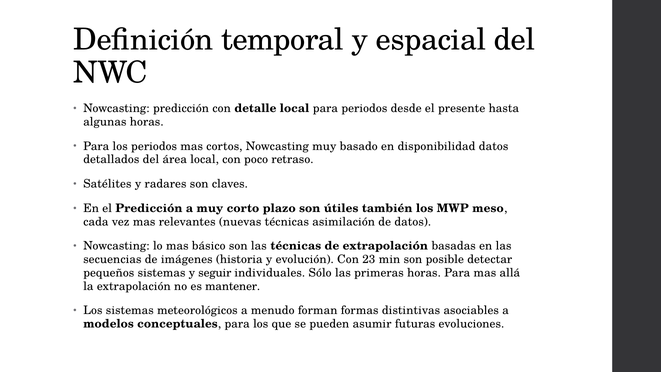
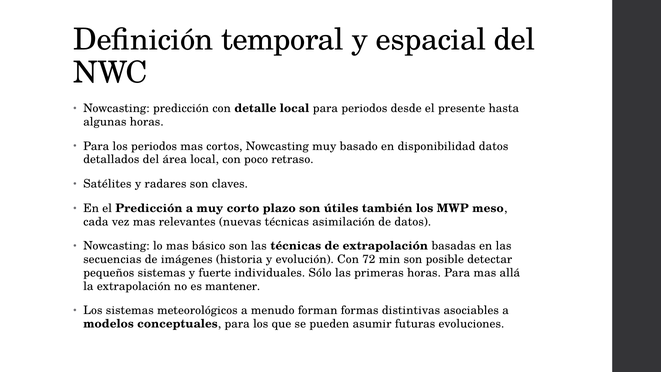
23: 23 -> 72 (369, 259)
seguir: seguir -> fuerte (215, 273)
